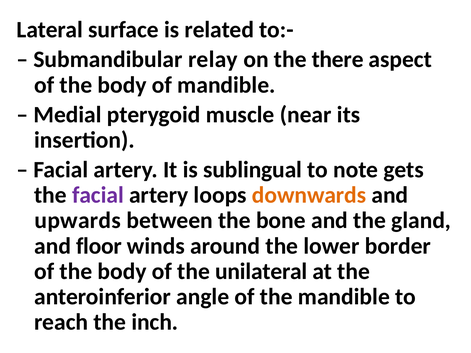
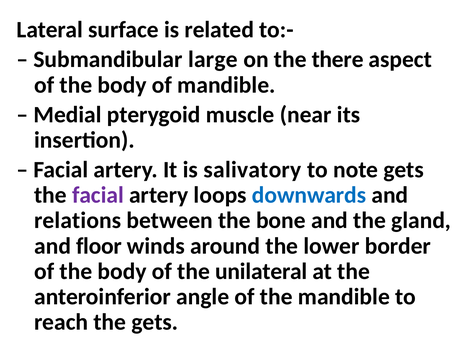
relay: relay -> large (213, 60)
sublingual: sublingual -> salivatory (252, 170)
downwards colour: orange -> blue (309, 195)
upwards: upwards -> relations (78, 221)
the inch: inch -> gets (155, 322)
